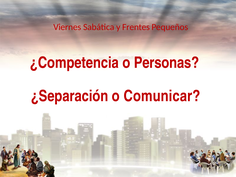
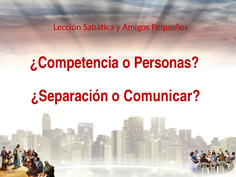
Viernes: Viernes -> Lección (67, 27)
Frentes: Frentes -> Amigos (136, 27)
